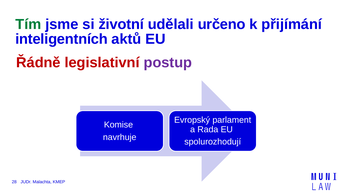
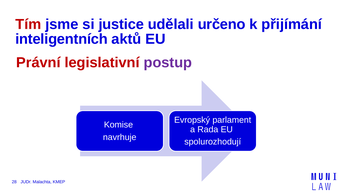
Tím colour: green -> red (28, 24)
životní: životní -> justice (121, 24)
Řádně: Řádně -> Právní (38, 63)
